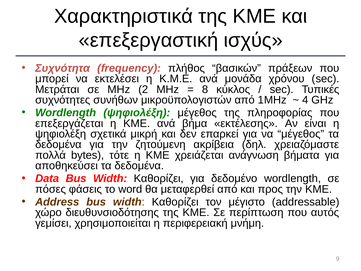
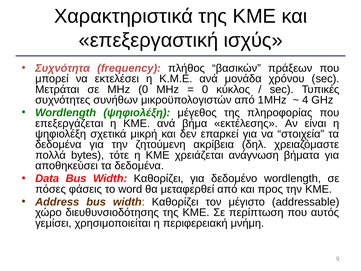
ΜΗz 2: 2 -> 0 (143, 89)
8: 8 -> 0 (205, 89)
να μέγεθος: μέγεθος -> στοιχεία (301, 134)
